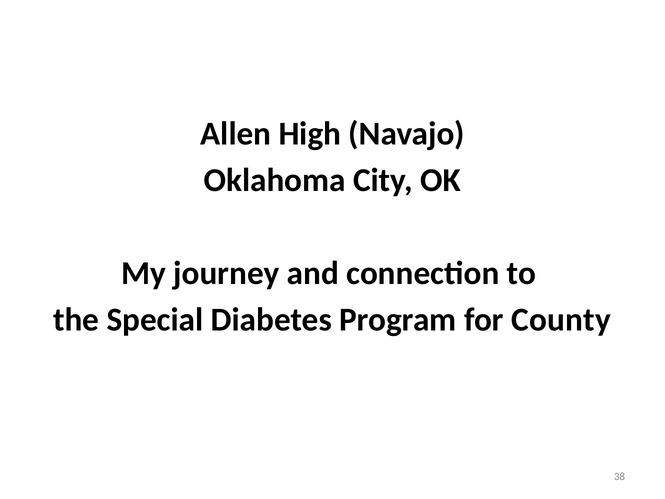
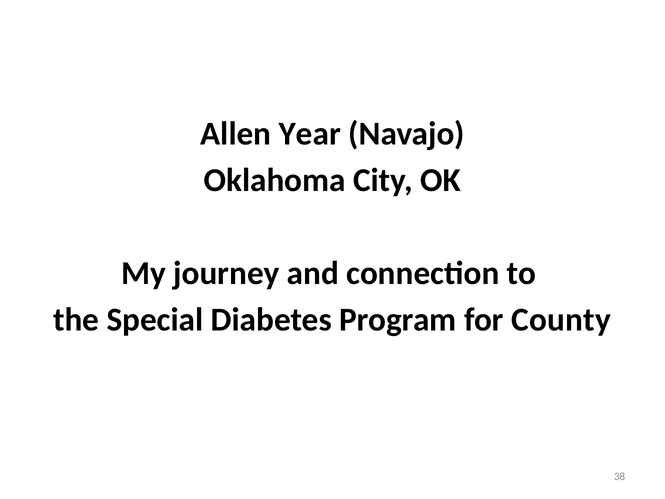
High: High -> Year (310, 133)
